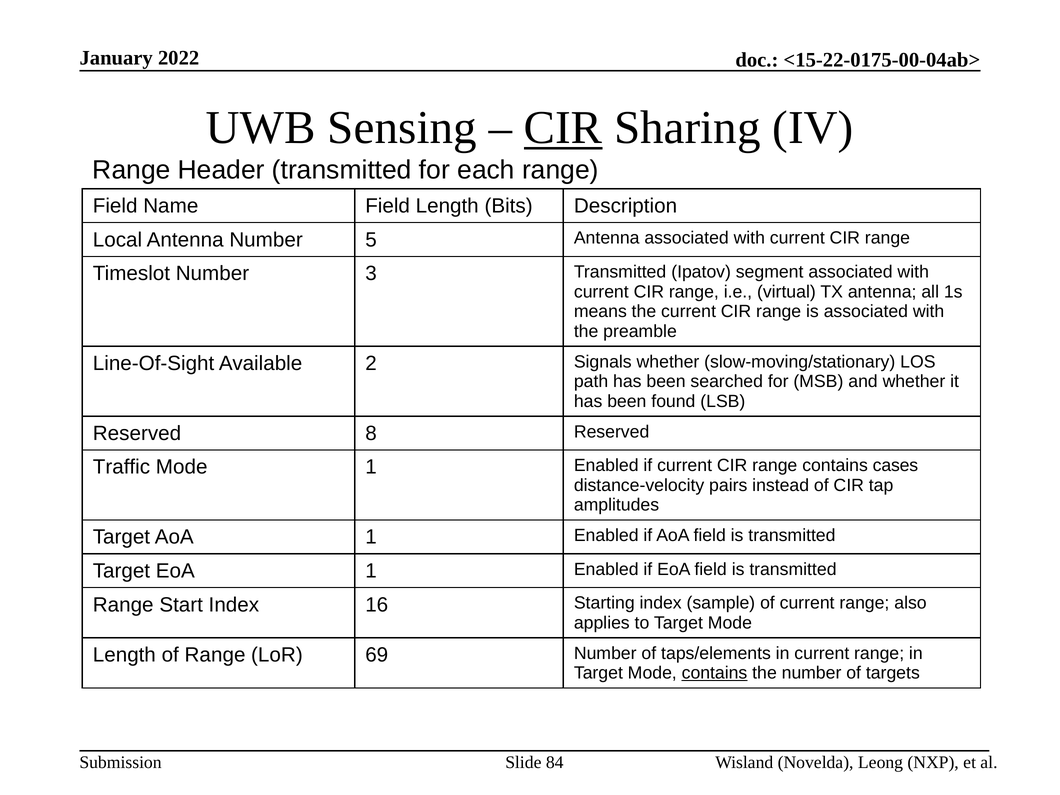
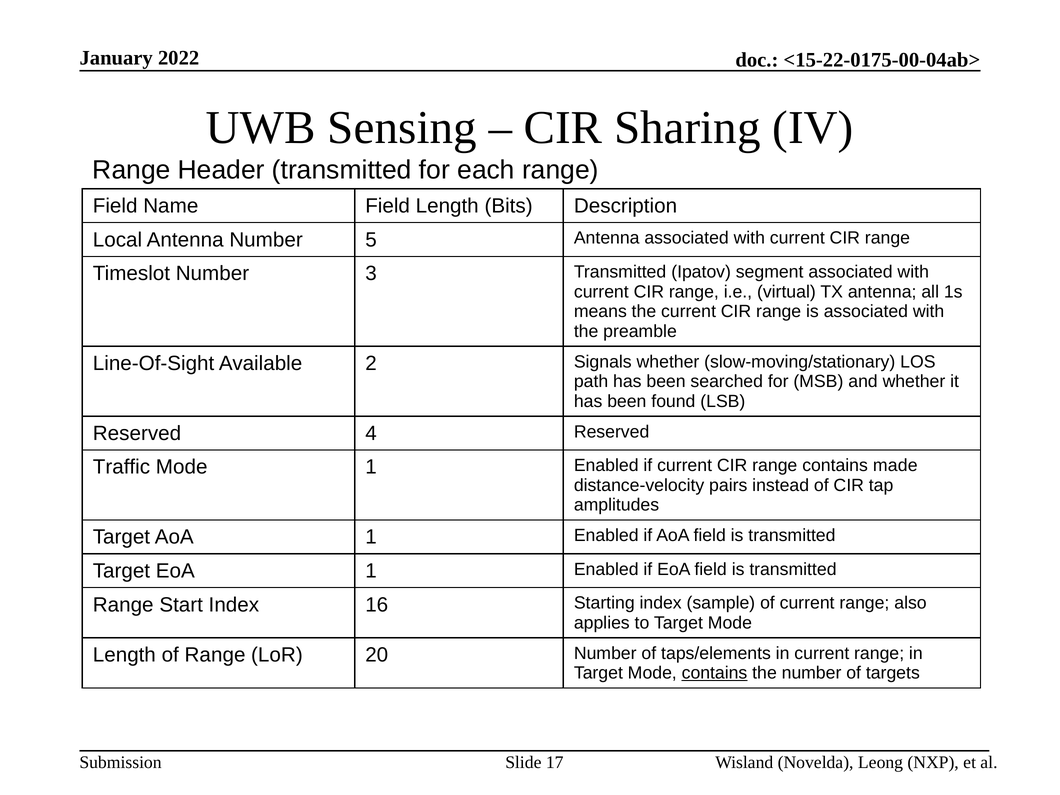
CIR underline: present -> none (563, 128)
8: 8 -> 4 (371, 433)
cases: cases -> made (895, 465)
69: 69 -> 20 (377, 655)
84: 84 -> 17 (555, 762)
